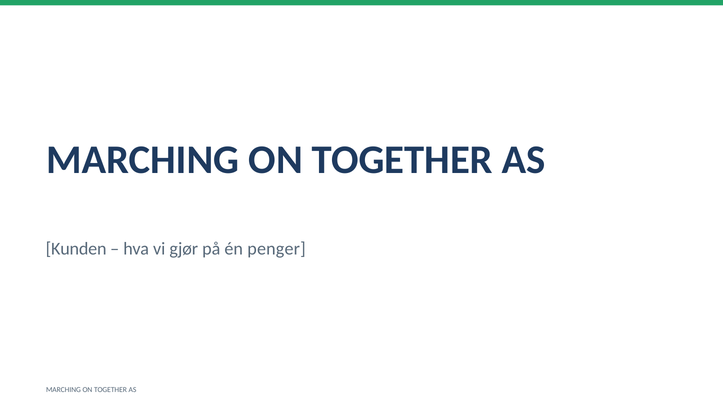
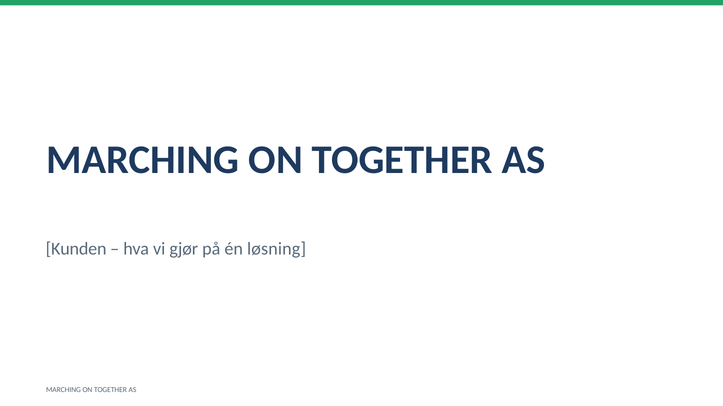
penger: penger -> løsning (277, 249)
